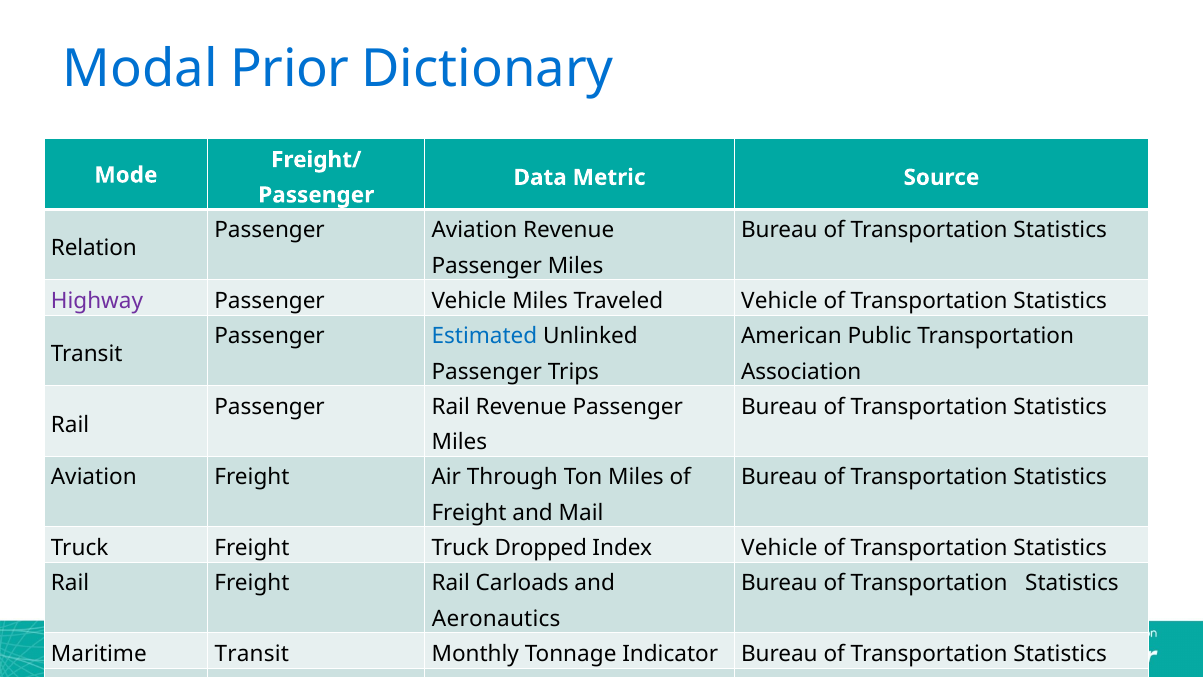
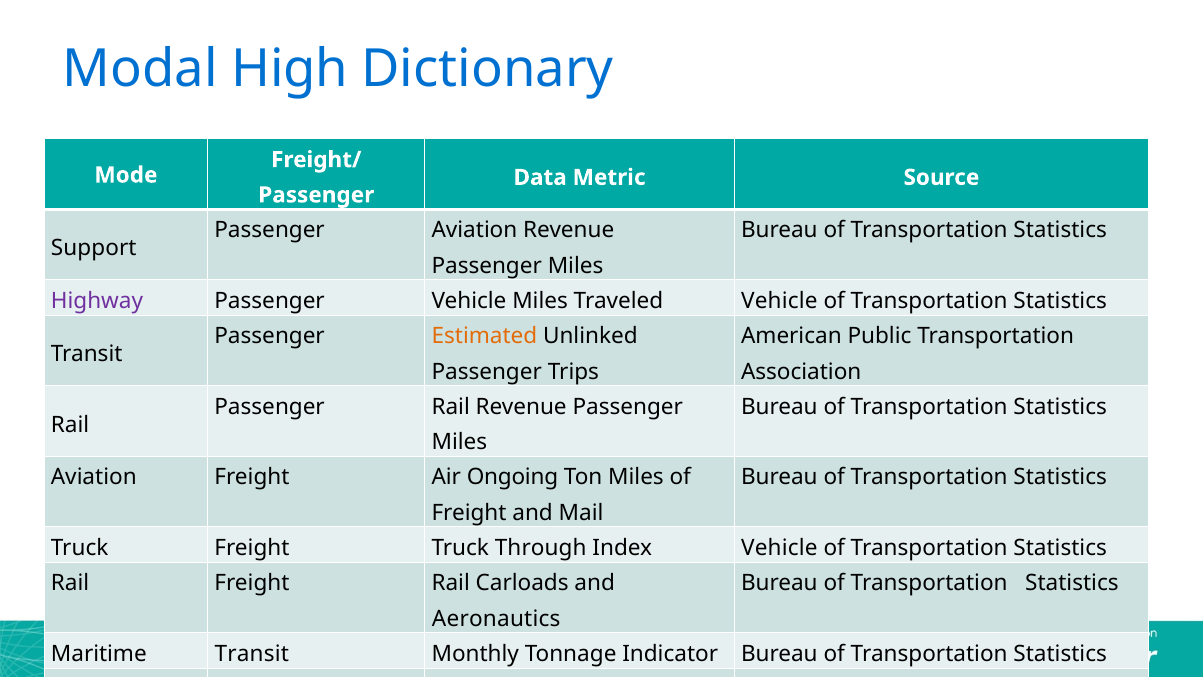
Prior: Prior -> High (290, 69)
Relation: Relation -> Support (94, 248)
Estimated colour: blue -> orange (484, 336)
Through: Through -> Ongoing (512, 477)
Dropped: Dropped -> Through (541, 548)
